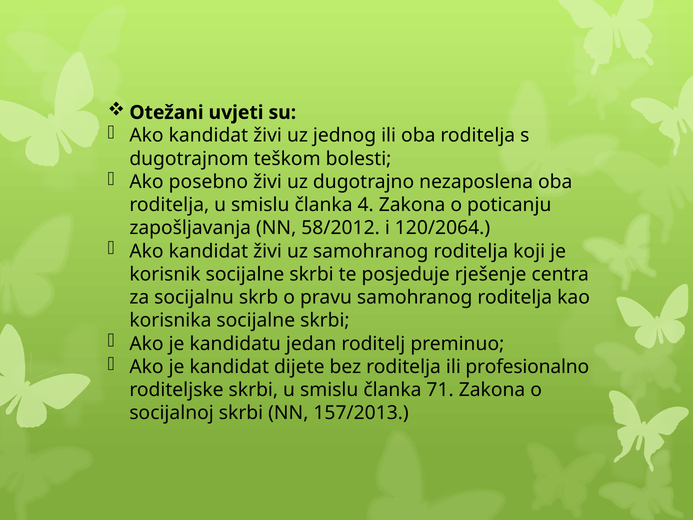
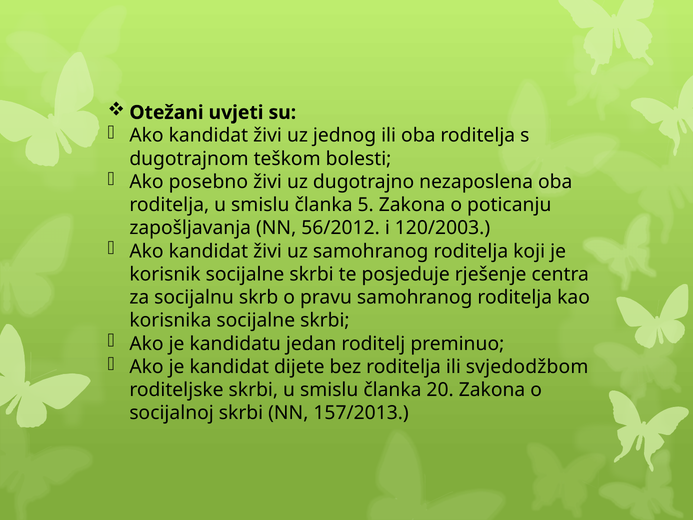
4: 4 -> 5 (366, 205)
58/2012: 58/2012 -> 56/2012 (341, 228)
120/2064: 120/2064 -> 120/2003 (443, 228)
profesionalno: profesionalno -> svjedodžbom (527, 367)
71: 71 -> 20 (440, 390)
